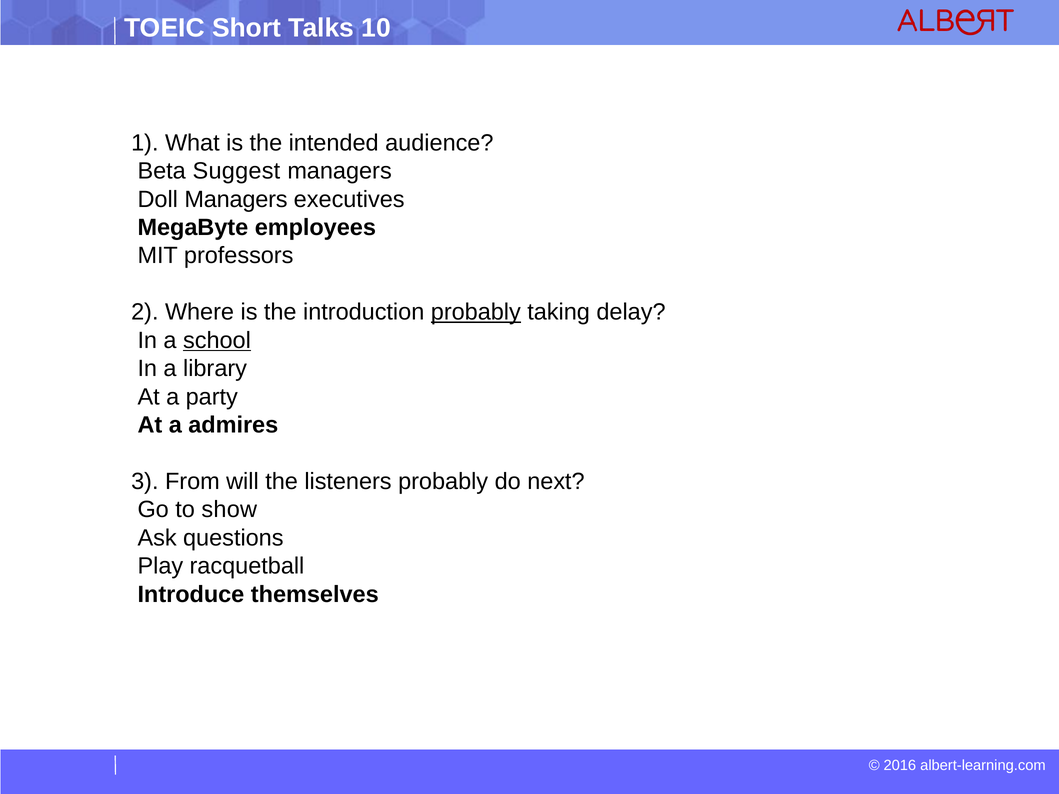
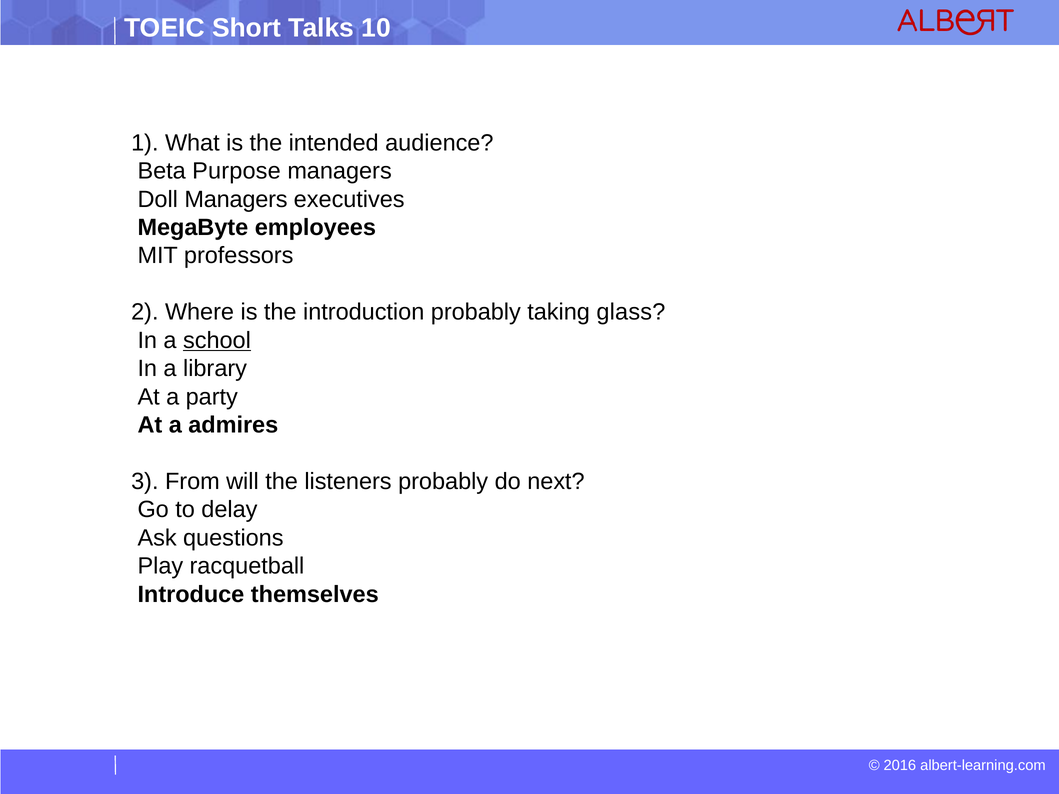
Suggest: Suggest -> Purpose (236, 171)
probably underline: present -> none (476, 312)
delay: delay -> glass (631, 312)
show: show -> delay (229, 510)
